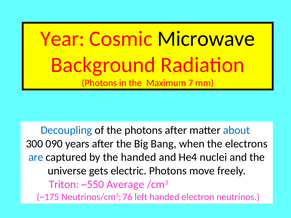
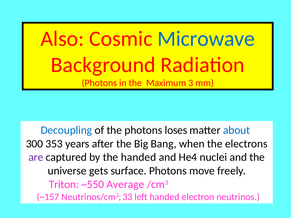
Year: Year -> Also (62, 39)
Microwave colour: black -> blue (206, 39)
7: 7 -> 3 (191, 83)
photons after: after -> loses (176, 130)
090: 090 -> 353 (54, 144)
are colour: blue -> purple (36, 157)
electric: electric -> surface (129, 171)
~175: ~175 -> ~157 (48, 197)
76: 76 -> 33 (127, 197)
